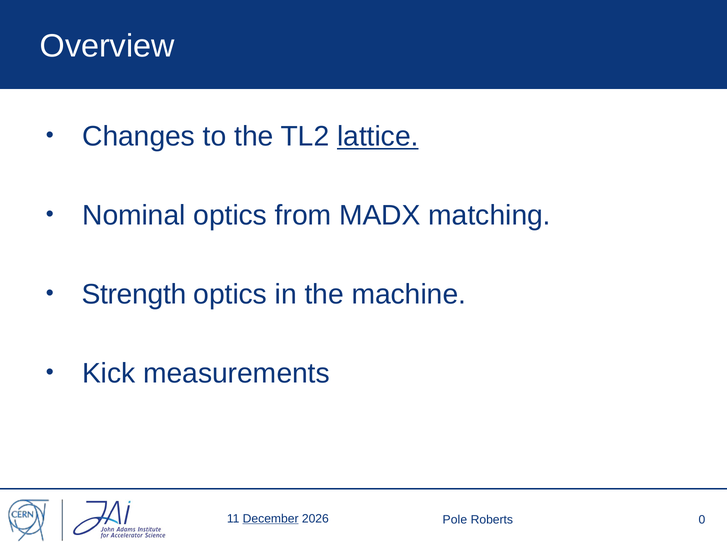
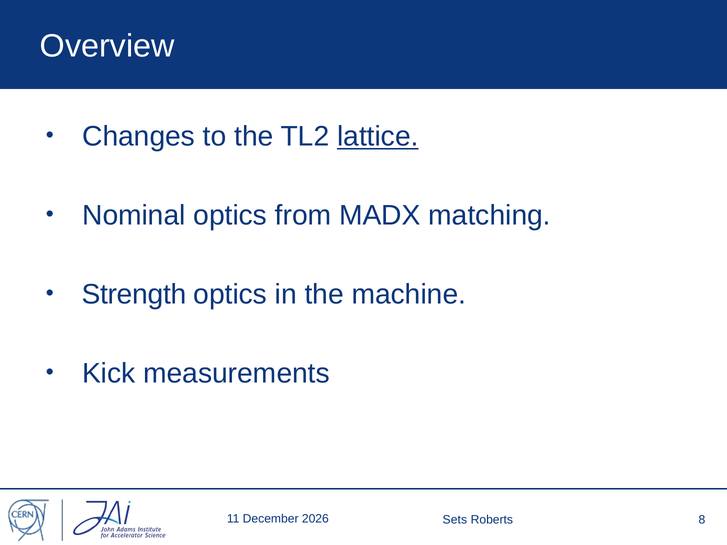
December underline: present -> none (271, 519)
Pole: Pole -> Sets (455, 520)
0: 0 -> 8 (702, 520)
